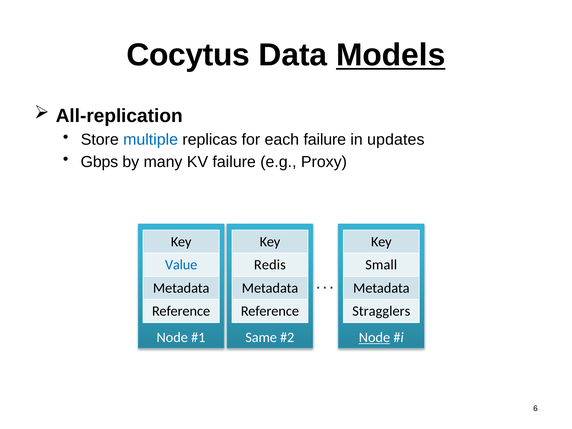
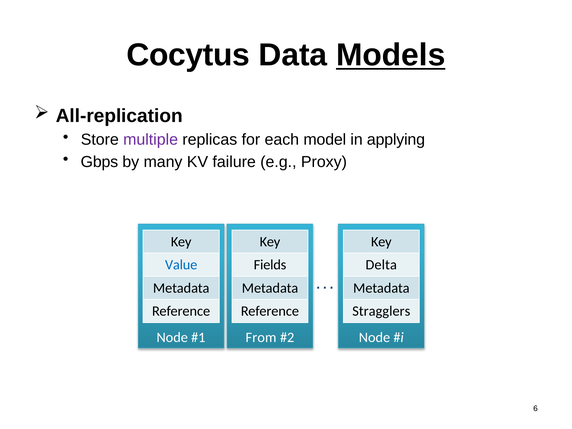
multiple colour: blue -> purple (151, 140)
each failure: failure -> model (325, 140)
updates: updates -> applying (396, 140)
Redis: Redis -> Fields (270, 265)
Small: Small -> Delta (381, 265)
Same: Same -> From (261, 338)
Node underline: present -> none (374, 338)
